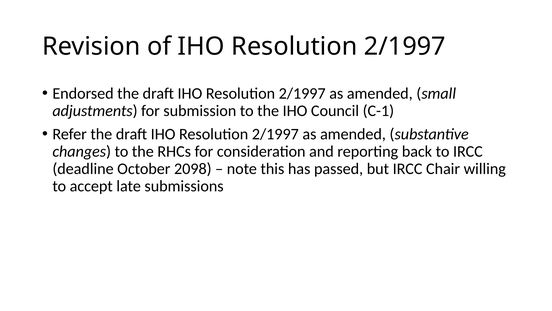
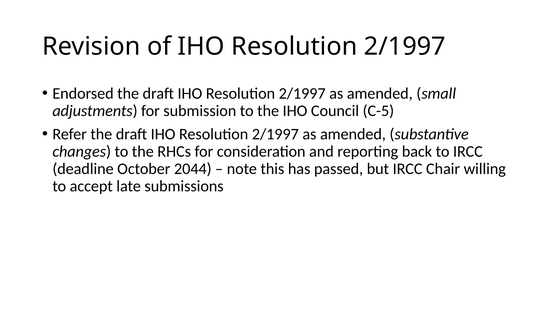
C-1: C-1 -> C-5 (378, 111)
2098: 2098 -> 2044 (193, 169)
